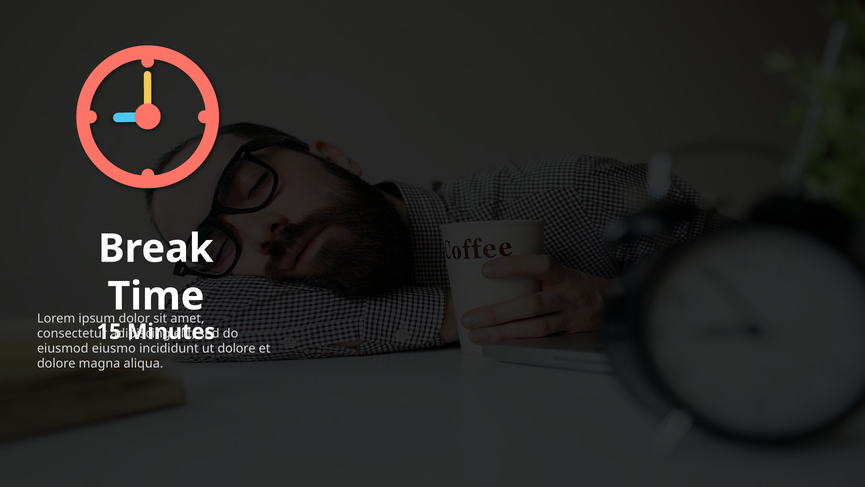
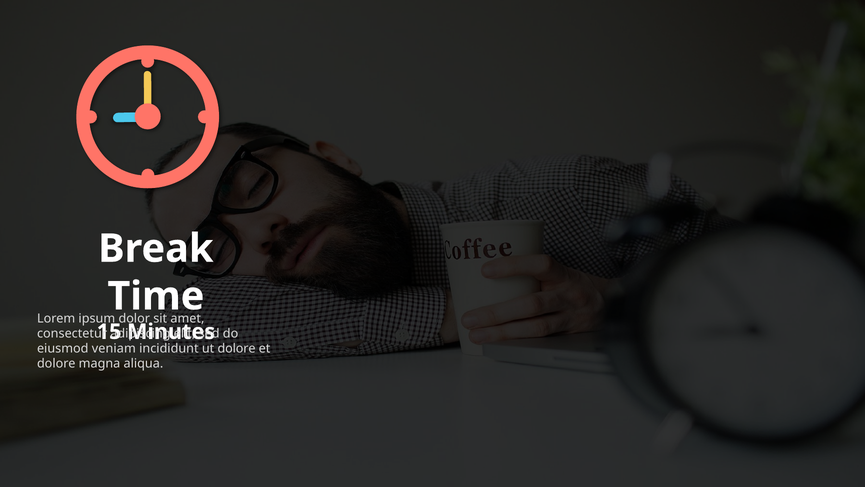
eiusmo: eiusmo -> veniam (114, 348)
